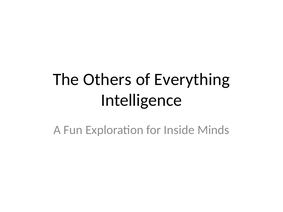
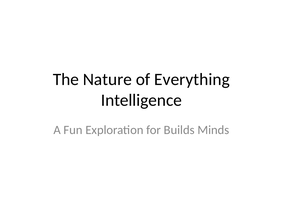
Others: Others -> Nature (107, 80)
Inside: Inside -> Builds (179, 130)
